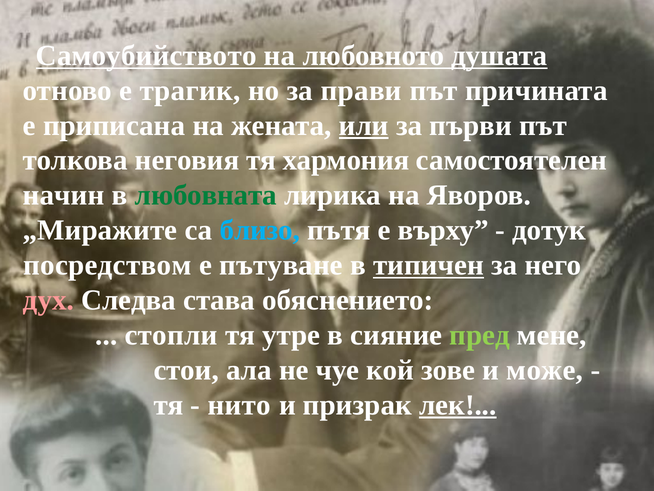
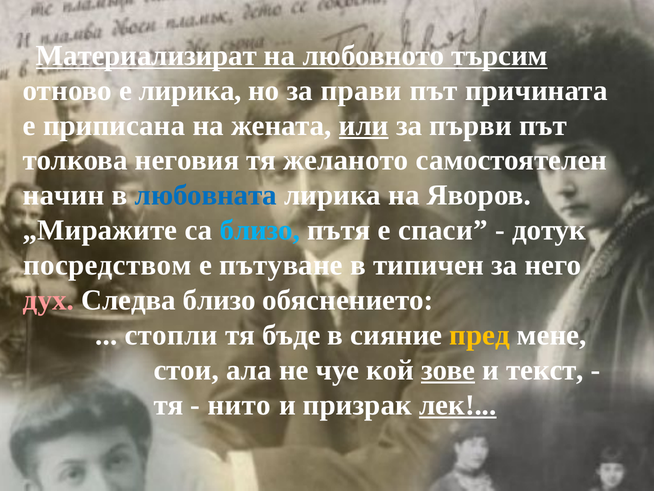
Самоубийството: Самоубийството -> Материализират (146, 55)
душата: душата -> търсим (499, 55)
е трагик: трагик -> лирика (190, 90)
хармония: хармония -> желаното (346, 160)
любовната colour: green -> blue (206, 195)
върху: върху -> спаси (443, 230)
типичен underline: present -> none (428, 265)
Следва става: става -> близо (219, 300)
утре: утре -> бъде (291, 335)
пред colour: light green -> yellow (480, 335)
зове underline: none -> present (448, 370)
може: може -> текст (545, 370)
